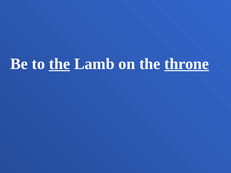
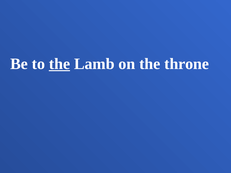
throne underline: present -> none (187, 64)
